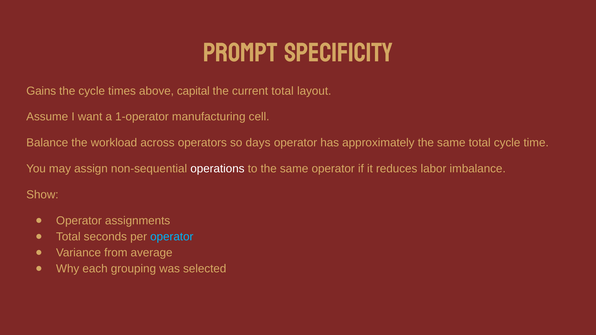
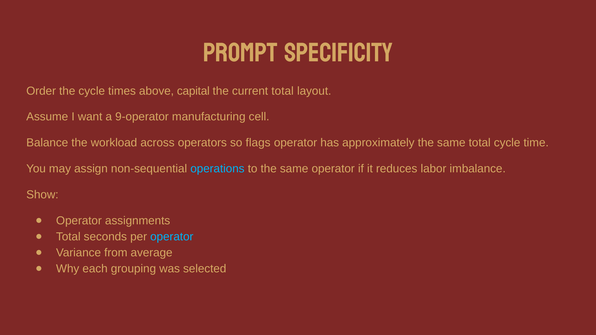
Gains: Gains -> Order (41, 91)
1-operator: 1-operator -> 9-operator (142, 117)
days: days -> flags (258, 143)
operations colour: white -> light blue (217, 169)
